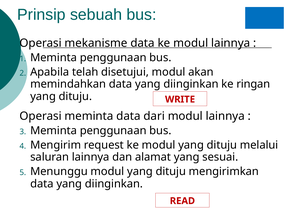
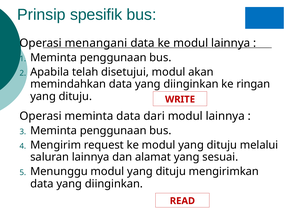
sebuah: sebuah -> spesifik (96, 15)
mekanisme: mekanisme -> menangani (96, 43)
